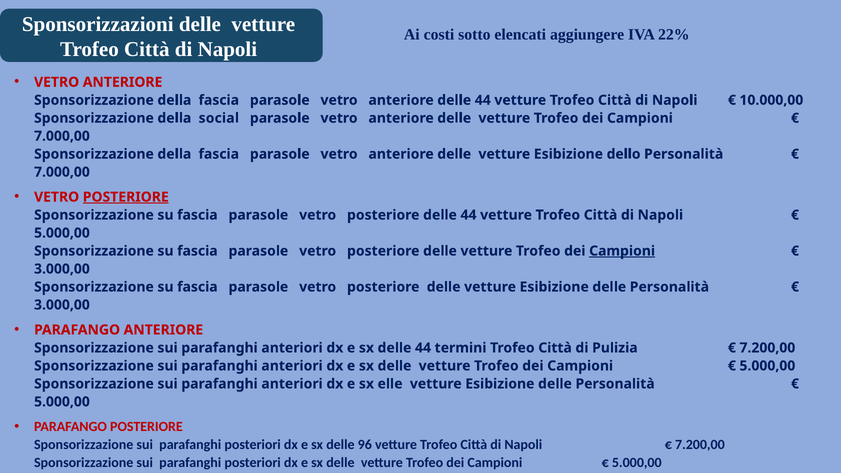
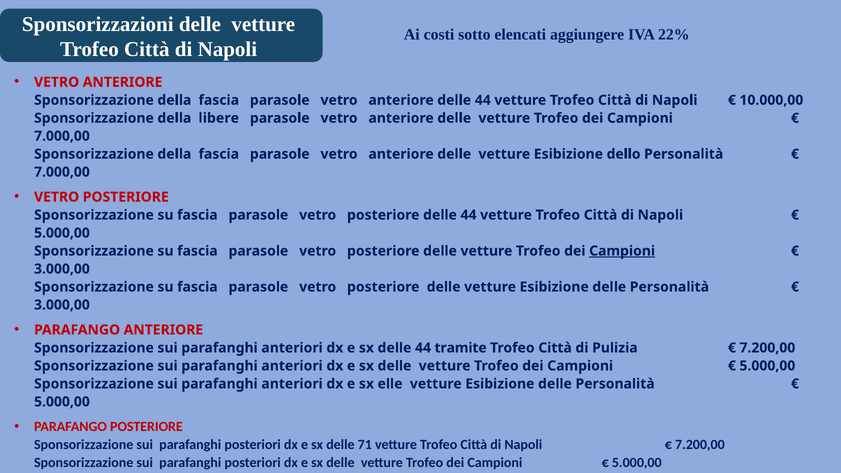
social: social -> libere (219, 118)
POSTERIORE underline: present -> none (126, 197)
termini: termini -> tramite (461, 348)
96: 96 -> 71 (365, 445)
